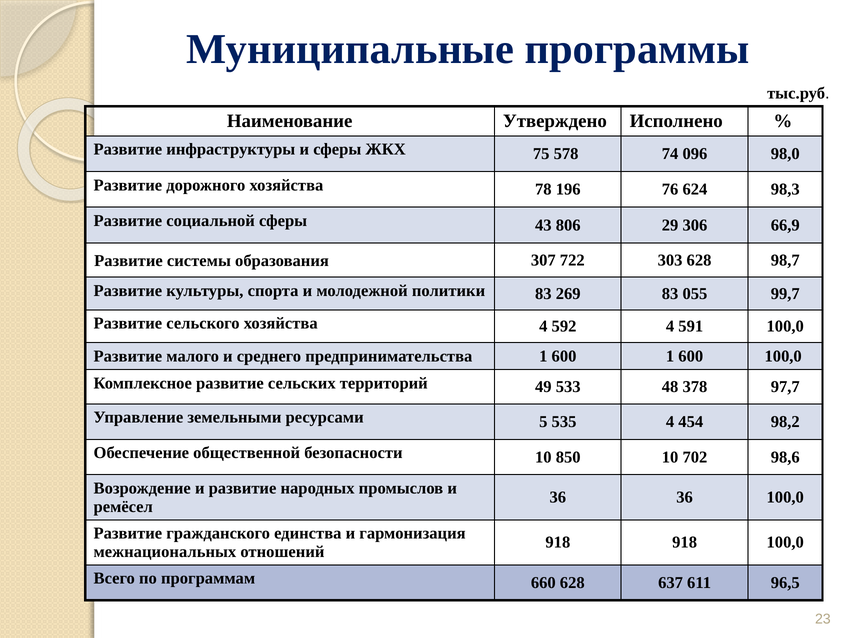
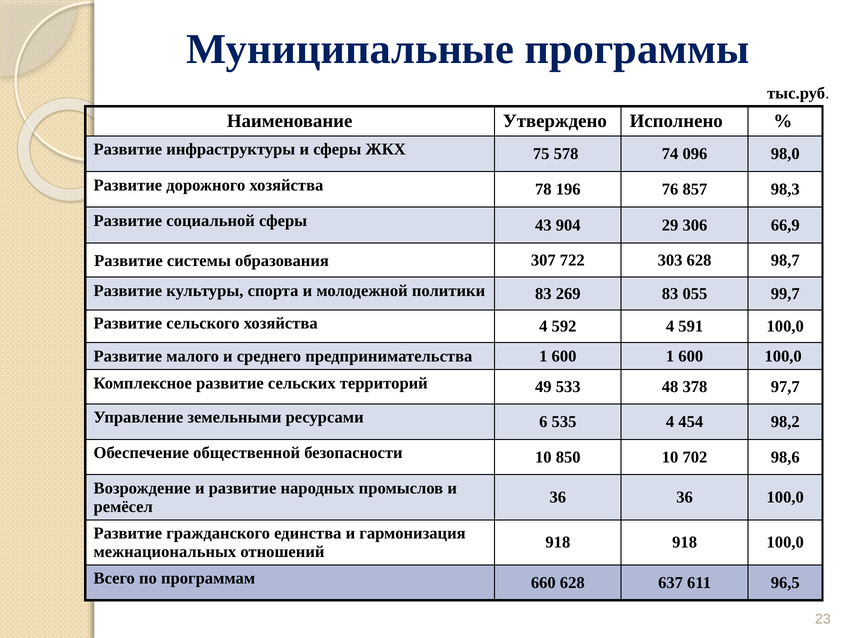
624: 624 -> 857 (695, 190)
806: 806 -> 904 (568, 225)
5: 5 -> 6 (543, 422)
